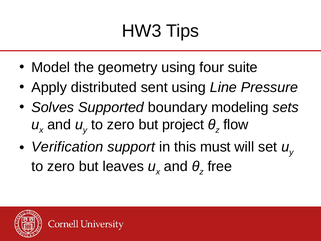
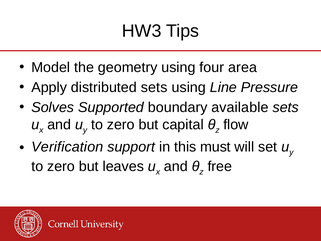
suite: suite -> area (243, 67)
distributed sent: sent -> sets (154, 87)
modeling: modeling -> available (240, 107)
project: project -> capital (183, 124)
